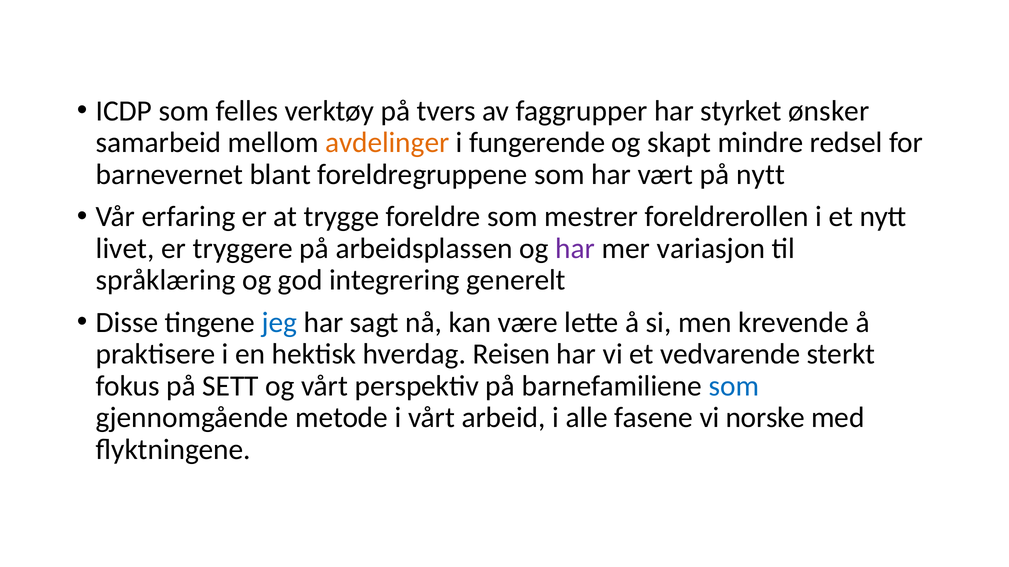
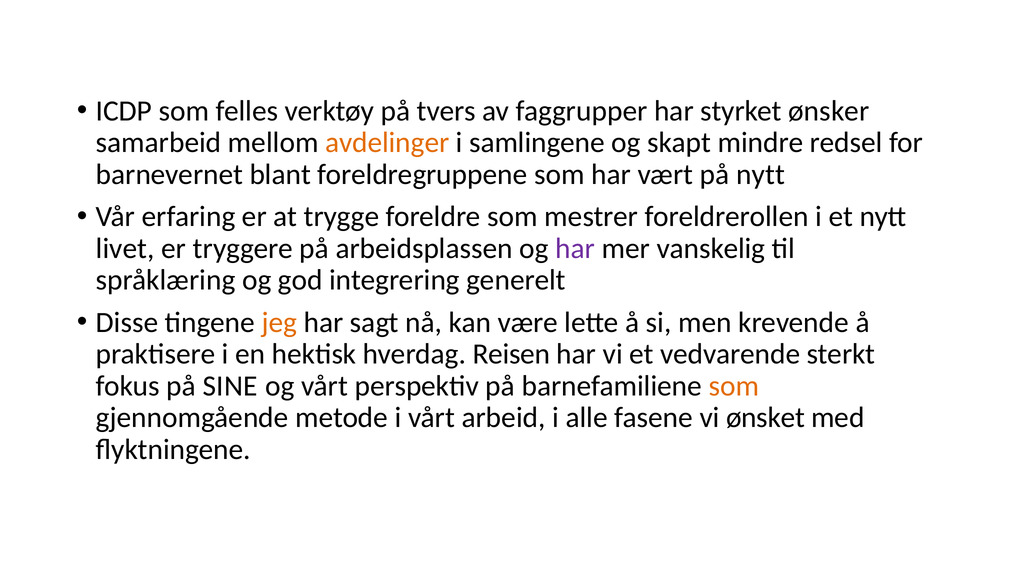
fungerende: fungerende -> samlingene (537, 143)
variasjon: variasjon -> vanskelig (711, 249)
jeg colour: blue -> orange (279, 323)
SETT: SETT -> SINE (230, 386)
som colour: blue -> orange (734, 386)
norske: norske -> ønsket (765, 418)
